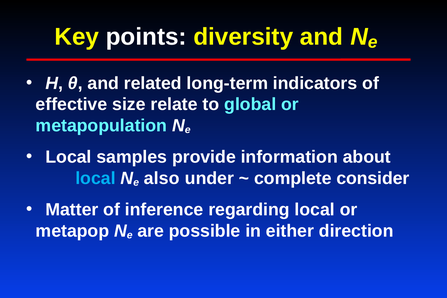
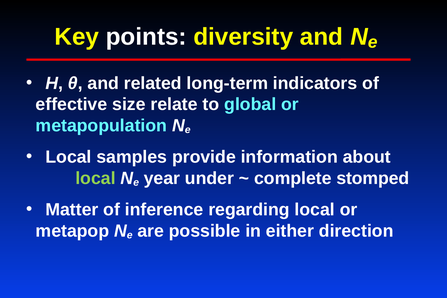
local colour: light blue -> light green (95, 178)
also: also -> year (162, 178)
consider: consider -> stomped (373, 178)
